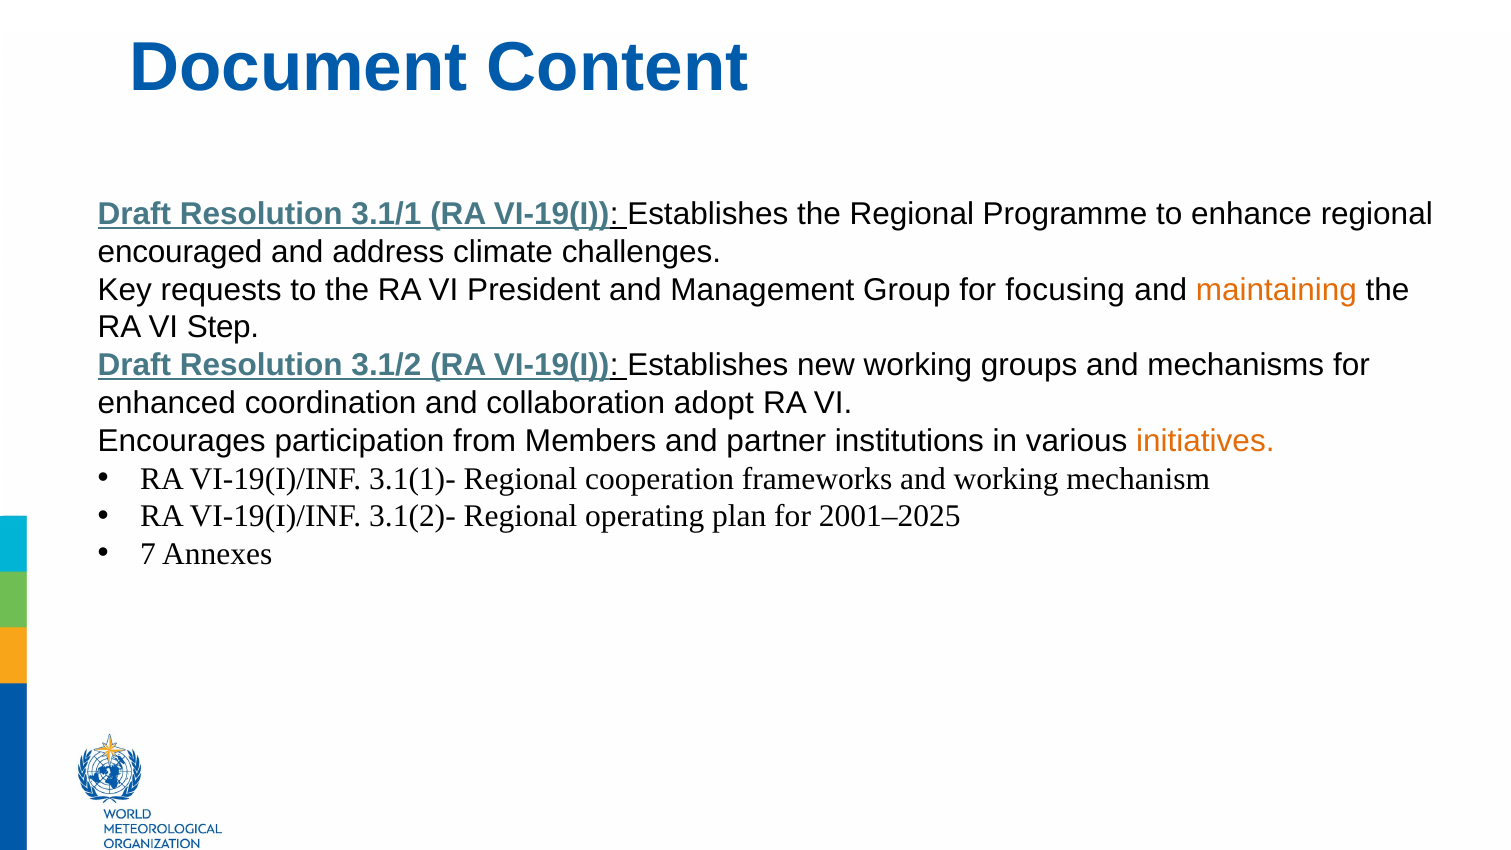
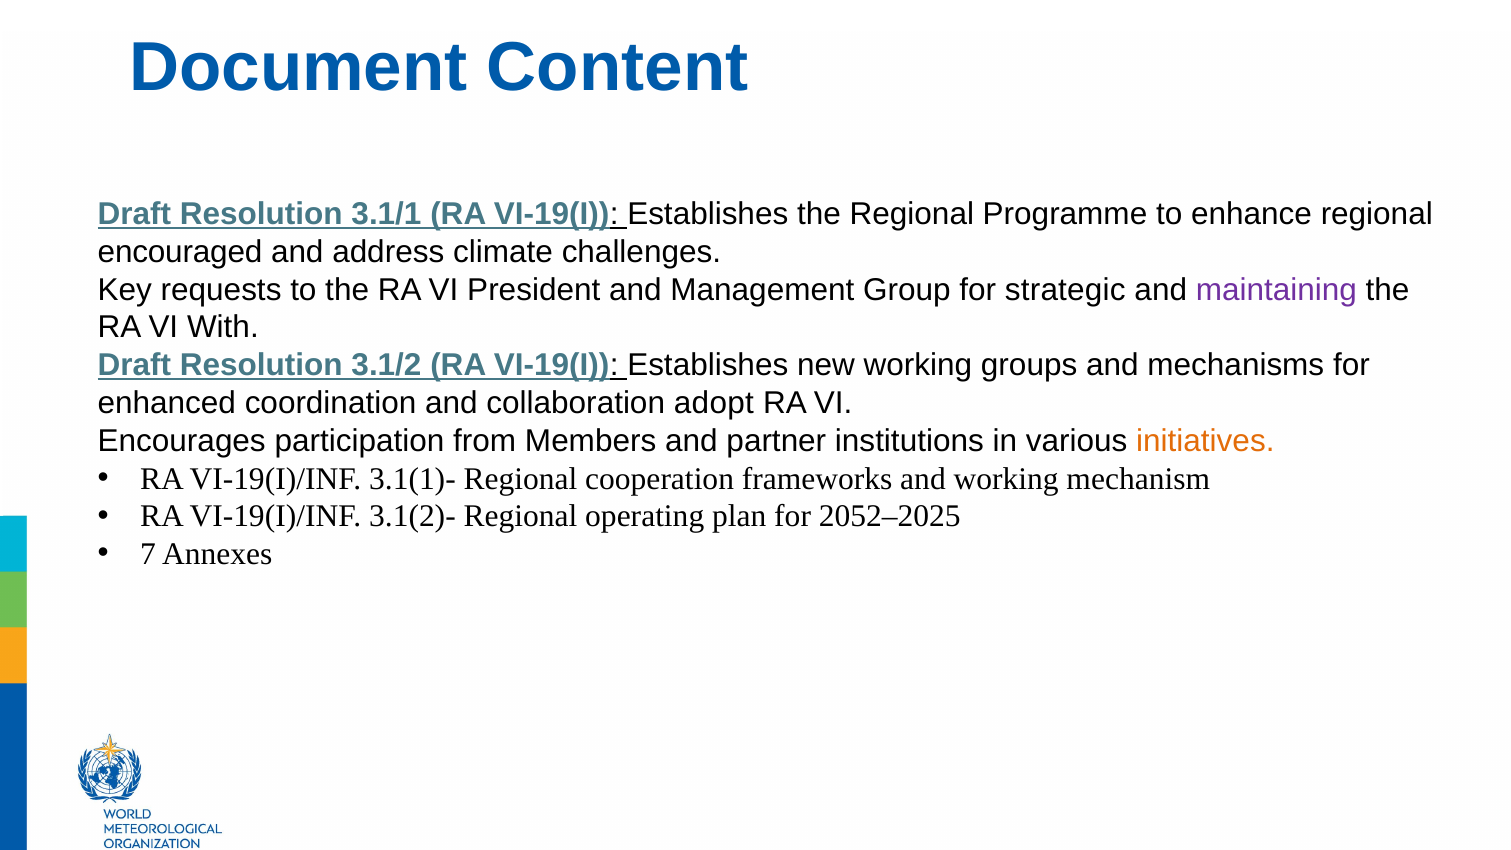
focusing: focusing -> strategic (1065, 290)
maintaining colour: orange -> purple (1276, 290)
Step: Step -> With (223, 327)
2001–2025: 2001–2025 -> 2052–2025 (890, 516)
